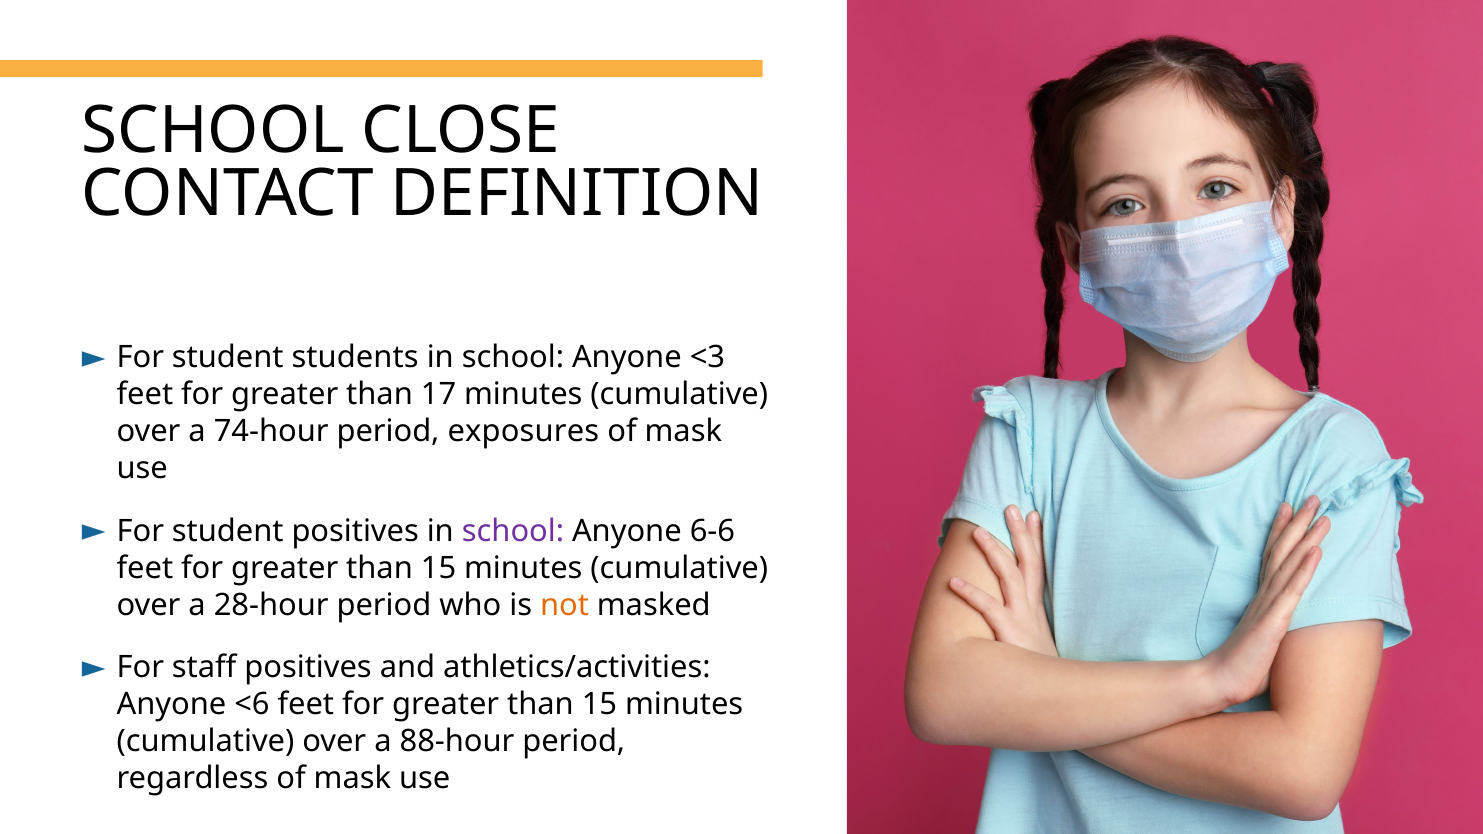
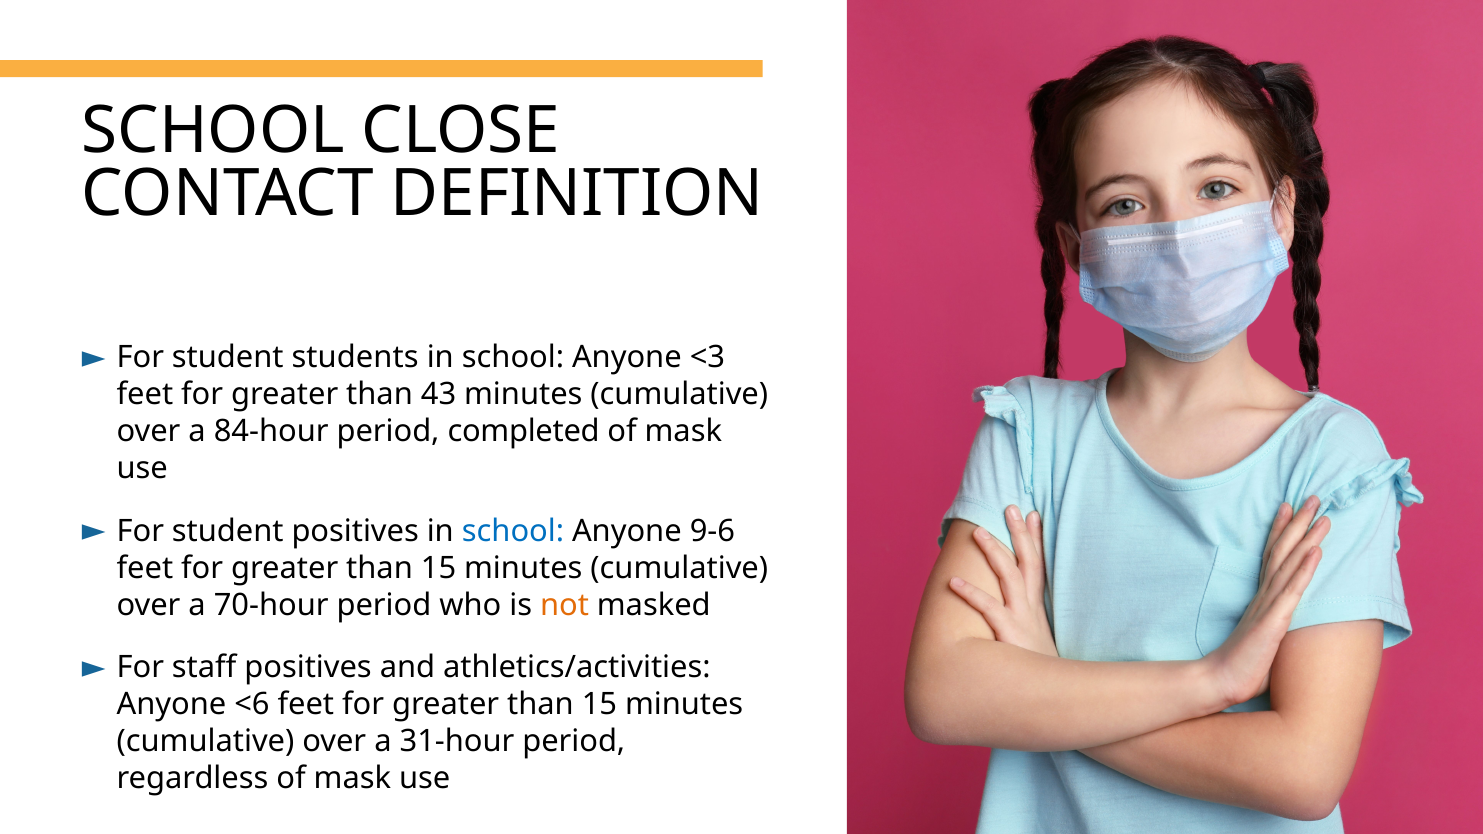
17: 17 -> 43 (439, 394)
74-hour: 74-hour -> 84-hour (271, 432)
exposures: exposures -> completed (524, 432)
school colour: purple -> blue (513, 531)
6-6: 6-6 -> 9-6 (712, 531)
28-hour: 28-hour -> 70-hour (271, 605)
88-hour: 88-hour -> 31-hour (457, 742)
